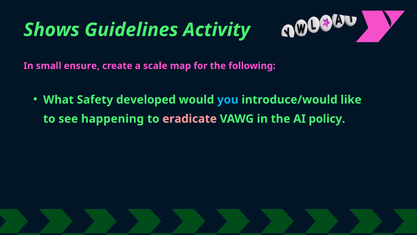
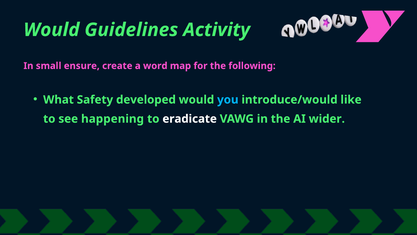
Shows: Shows -> Would (51, 30)
scale: scale -> word (155, 66)
eradicate colour: pink -> white (190, 119)
policy: policy -> wider (327, 119)
